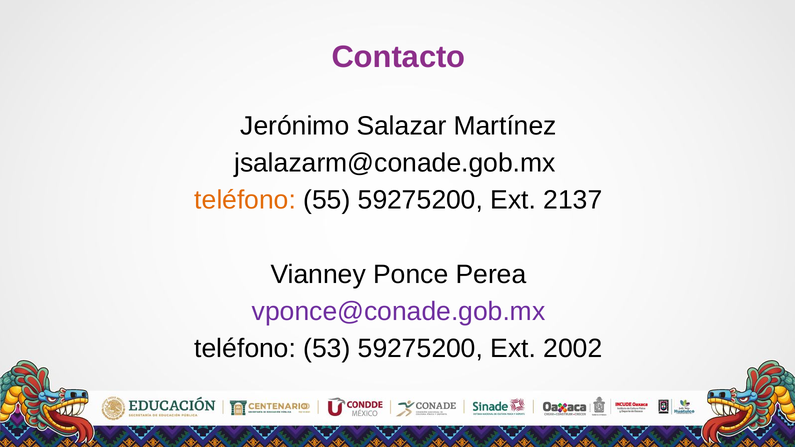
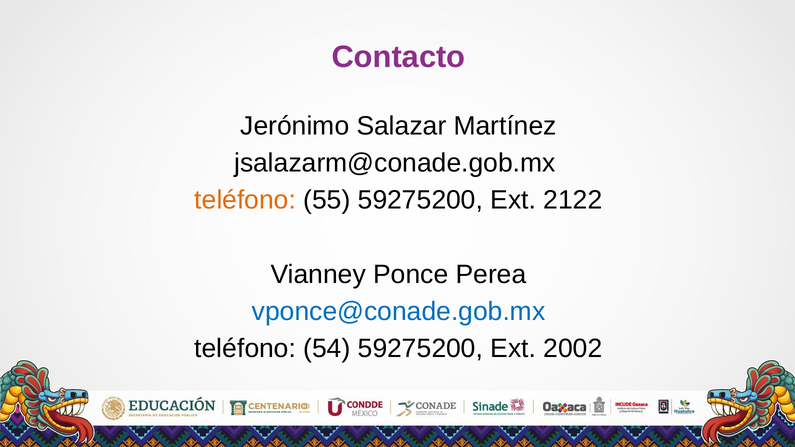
2137: 2137 -> 2122 (573, 200)
vponce@conade.gob.mx colour: purple -> blue (399, 312)
53: 53 -> 54 (327, 349)
